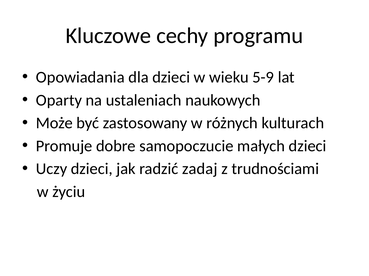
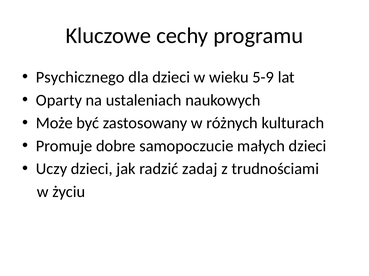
Opowiadania: Opowiadania -> Psychicznego (80, 77)
